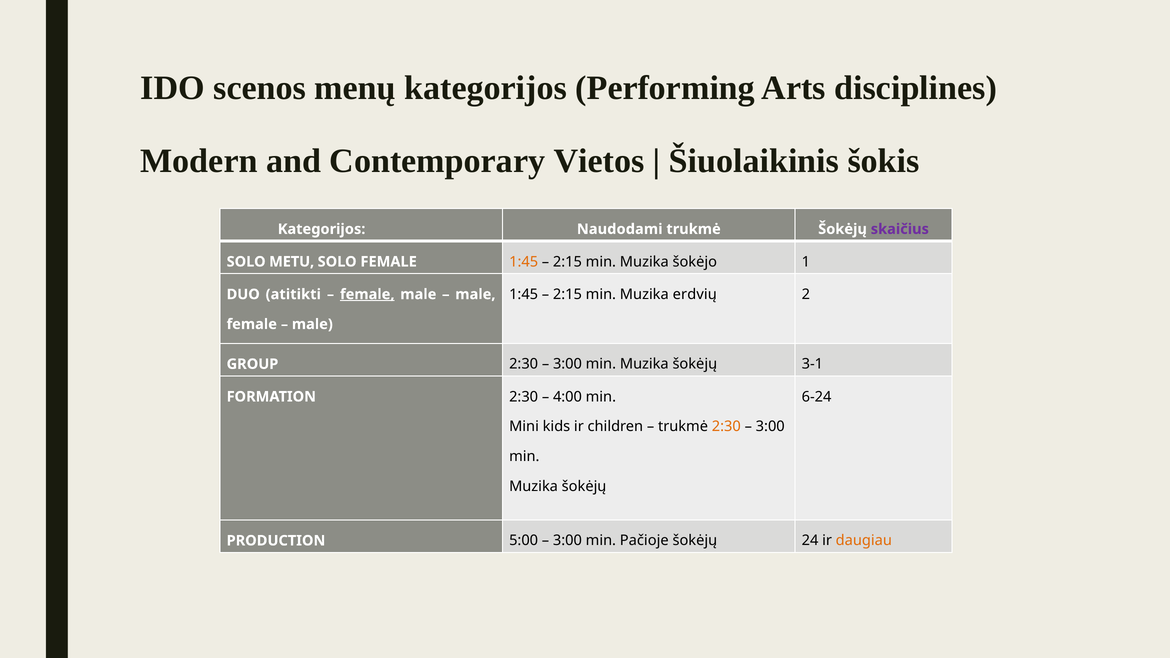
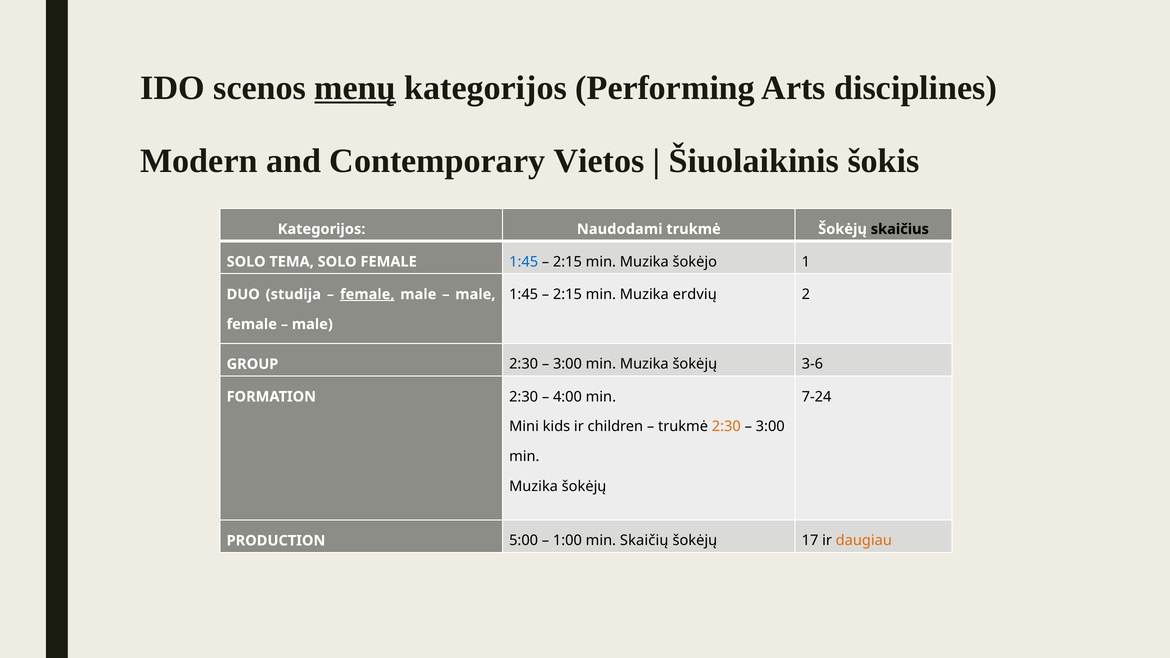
menų underline: none -> present (355, 88)
skaičius colour: purple -> black (900, 229)
METU: METU -> TEMA (292, 262)
1:45 colour: orange -> blue (524, 262)
atitikti: atitikti -> studija (293, 294)
3-1: 3-1 -> 3-6 (812, 364)
6-24: 6-24 -> 7-24 (817, 397)
3:00: 3:00 -> 1:00 (567, 541)
Pačioje: Pačioje -> Skaičių (644, 541)
24: 24 -> 17 (810, 541)
